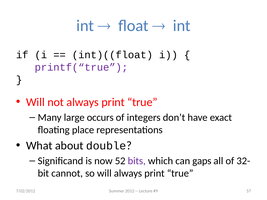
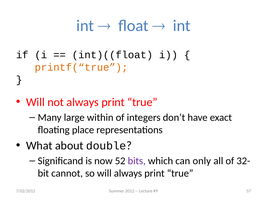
printf(“true colour: purple -> orange (81, 67)
occurs: occurs -> within (100, 118)
gaps: gaps -> only (202, 161)
